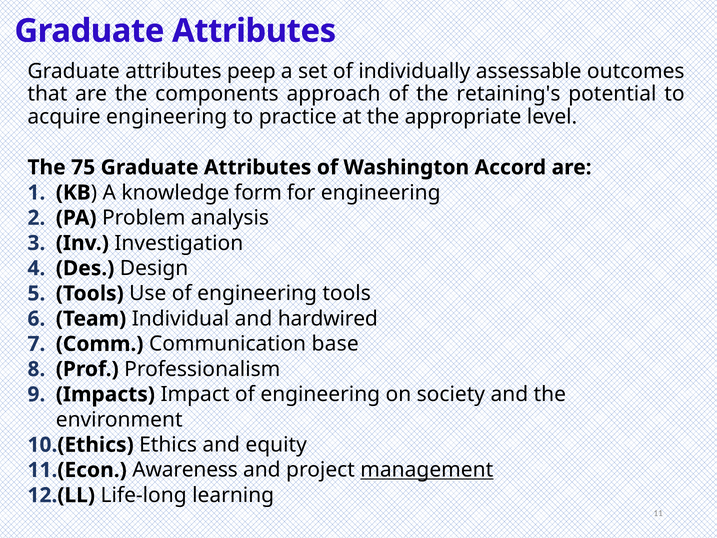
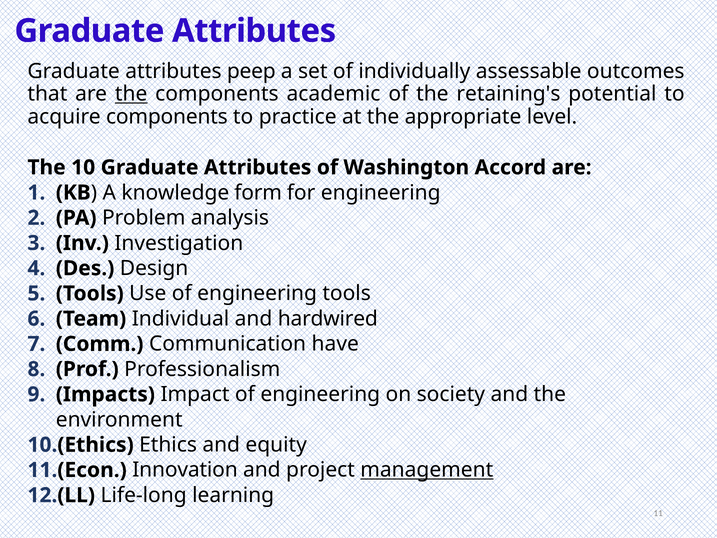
the underline: none -> present (131, 94)
approach: approach -> academic (333, 94)
acquire engineering: engineering -> components (167, 117)
75: 75 -> 10 (83, 167)
base: base -> have (335, 344)
Awareness: Awareness -> Innovation (185, 470)
